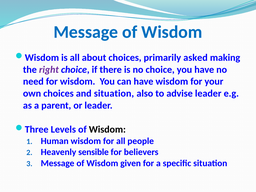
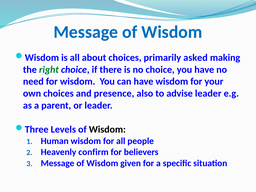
right colour: purple -> green (49, 70)
and situation: situation -> presence (114, 93)
sensible: sensible -> confirm (93, 152)
